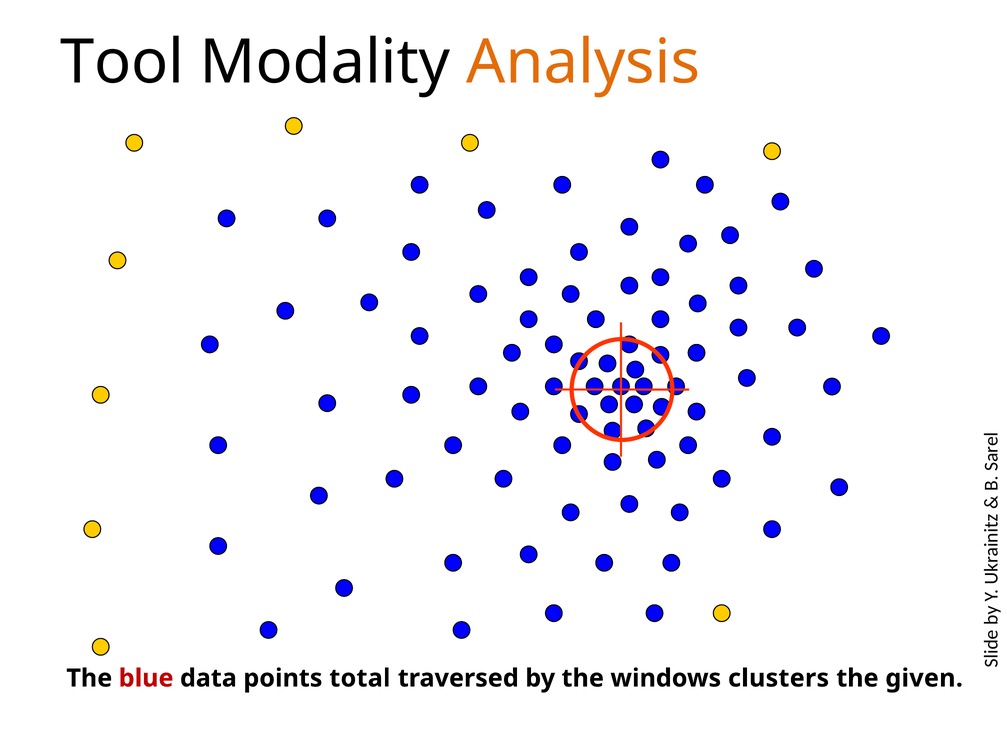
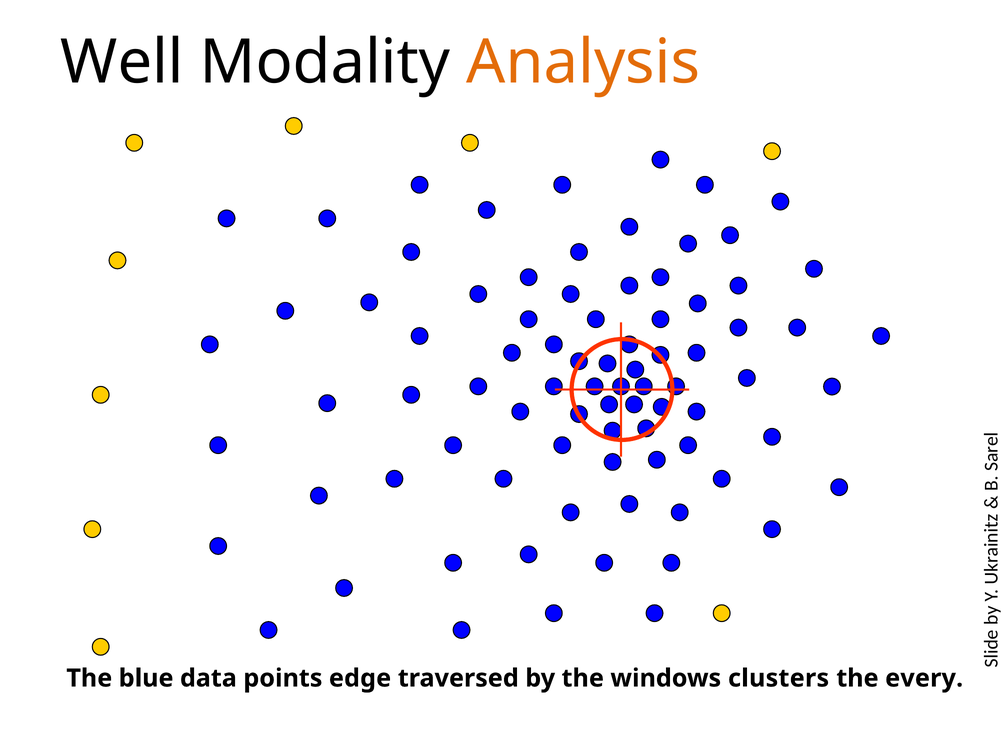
Tool: Tool -> Well (122, 63)
blue colour: red -> black (146, 678)
total: total -> edge (360, 678)
given: given -> every (924, 678)
